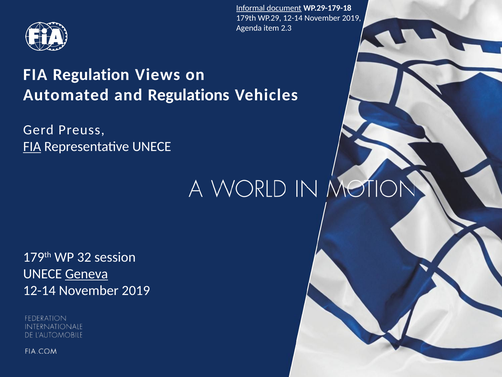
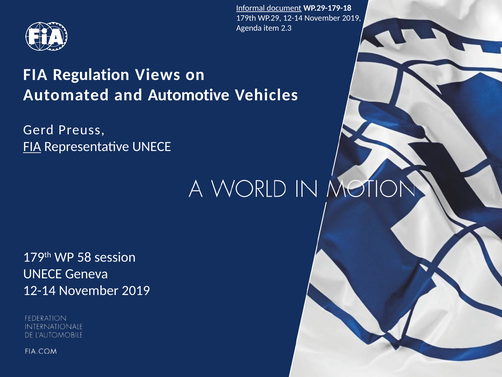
Regulations: Regulations -> Automotive (189, 95)
32: 32 -> 58 (84, 257)
Geneva underline: present -> none (87, 274)
